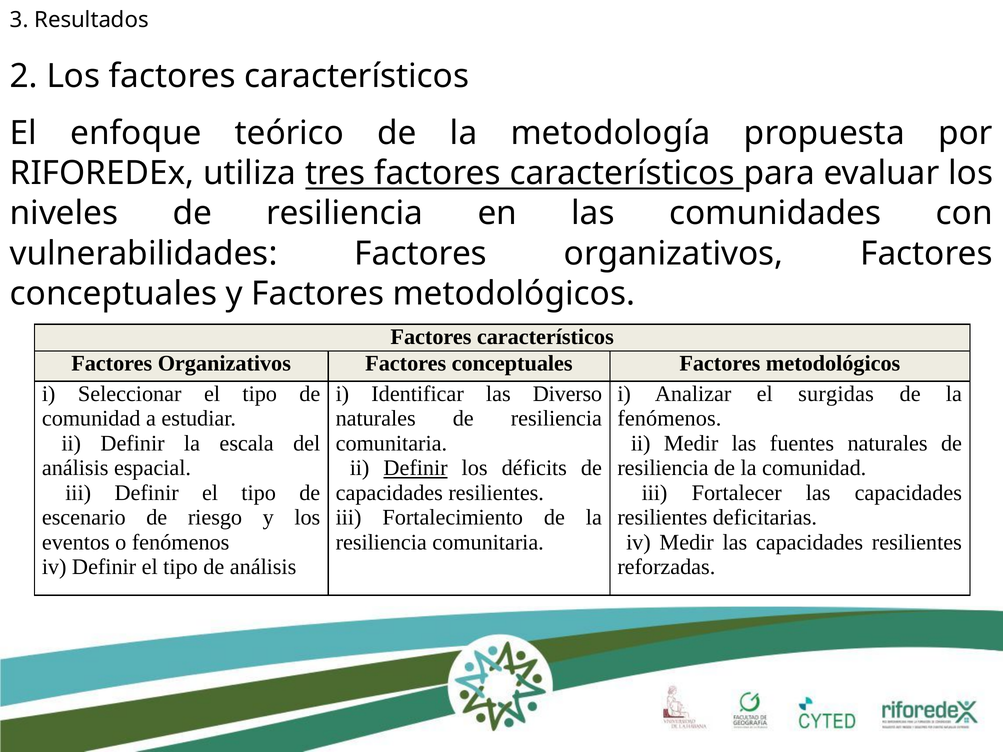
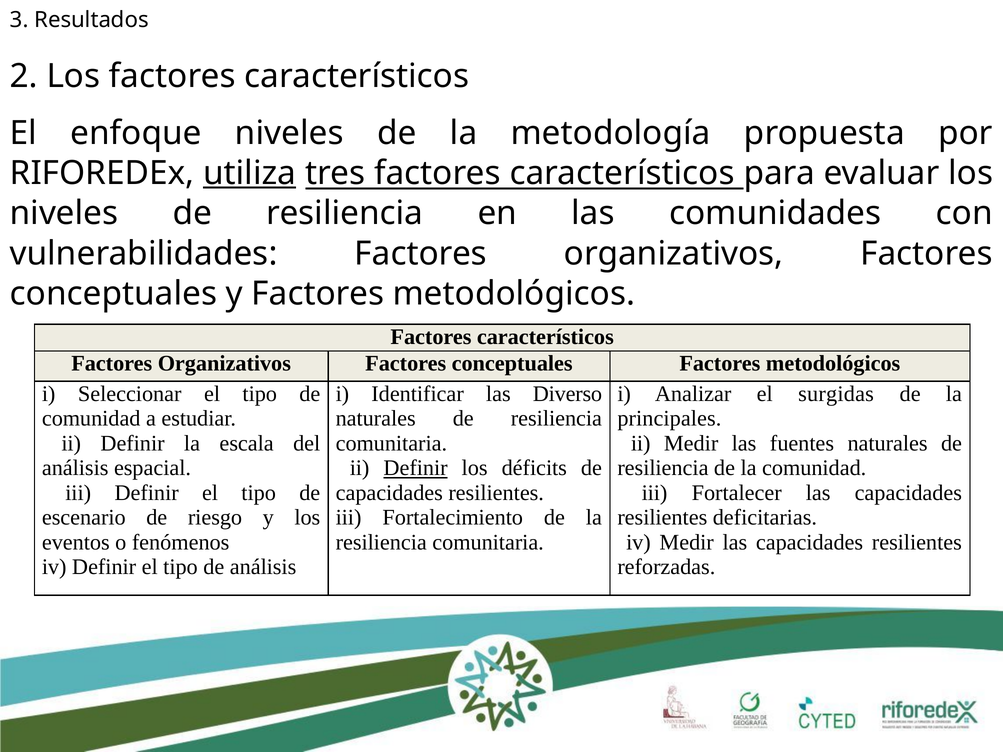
enfoque teórico: teórico -> niveles (289, 133)
utiliza underline: none -> present (250, 173)
fenómenos: fenómenos -> principales (669, 419)
